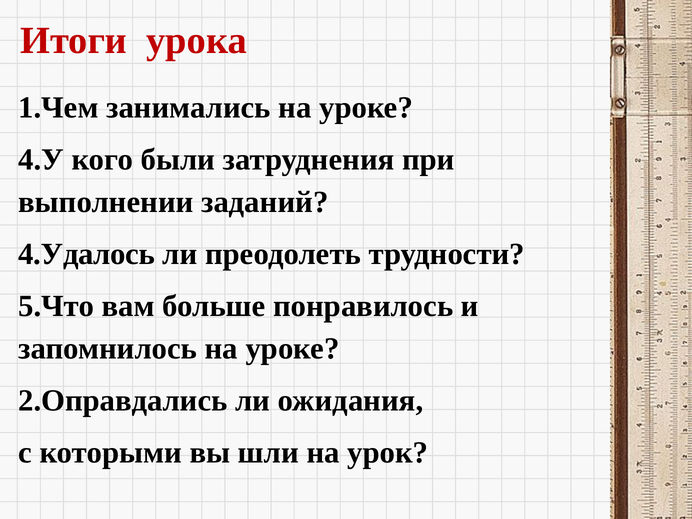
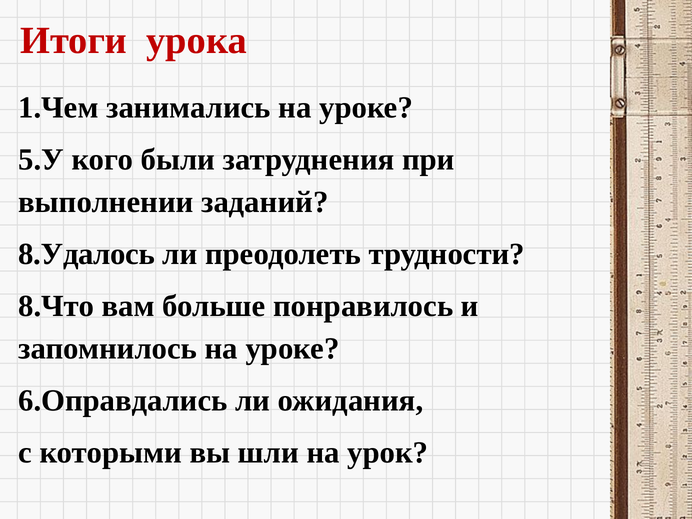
4.У: 4.У -> 5.У (41, 160)
4.Удалось: 4.Удалось -> 8.Удалось (87, 254)
5.Что: 5.Что -> 8.Что (56, 306)
2.Оправдались: 2.Оправдались -> 6.Оправдались (123, 401)
